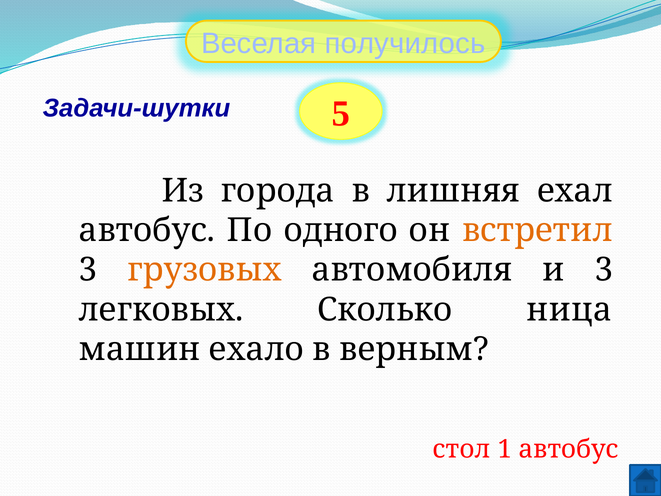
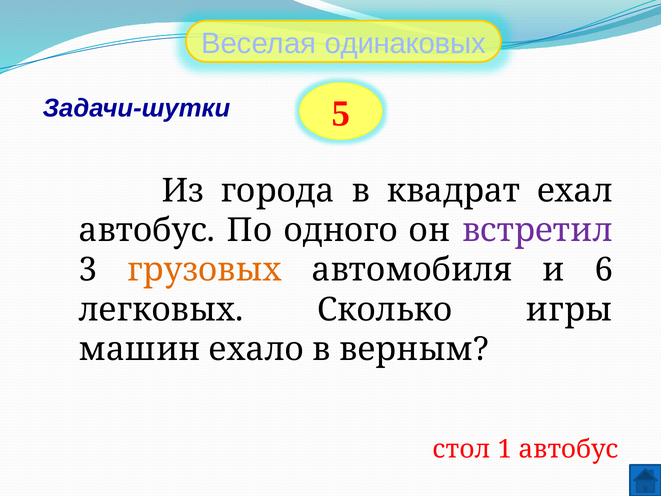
получилось: получилось -> одинаковых (405, 43)
лишняя: лишняя -> квадрат (454, 191)
встретил colour: orange -> purple (537, 230)
и 3: 3 -> 6 (604, 270)
ница: ница -> игры (569, 310)
